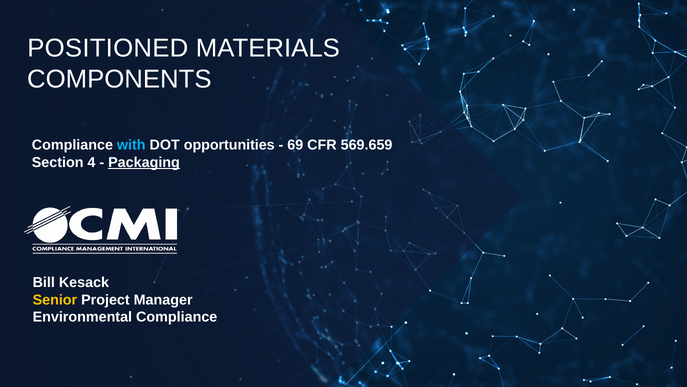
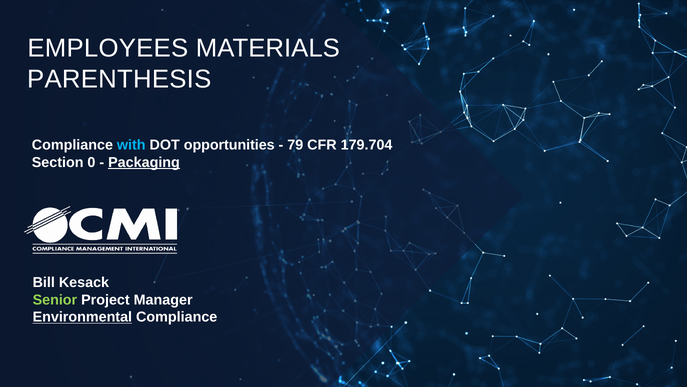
POSITIONED: POSITIONED -> EMPLOYEES (108, 48)
COMPONENTS: COMPONENTS -> PARENTHESIS (119, 79)
69: 69 -> 79 (295, 145)
569.659: 569.659 -> 179.704 (367, 145)
4: 4 -> 0 (91, 162)
Senior colour: yellow -> light green (55, 299)
Environmental underline: none -> present (82, 317)
